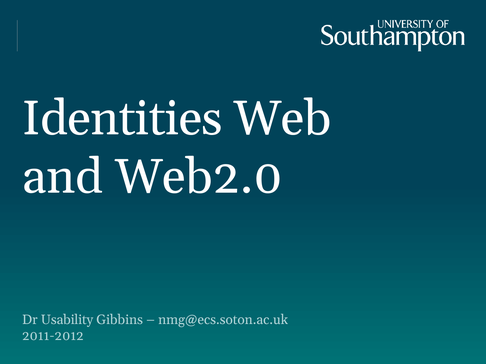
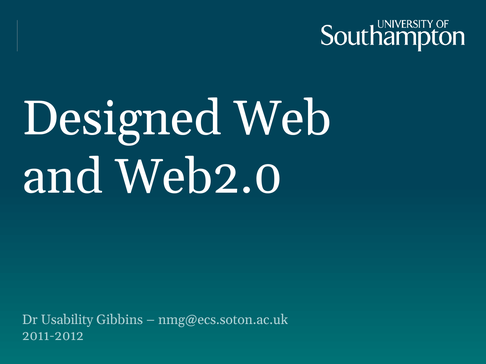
Identities: Identities -> Designed (122, 119)
